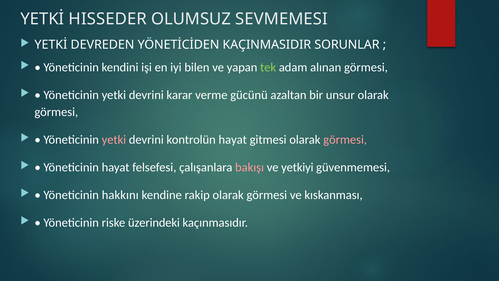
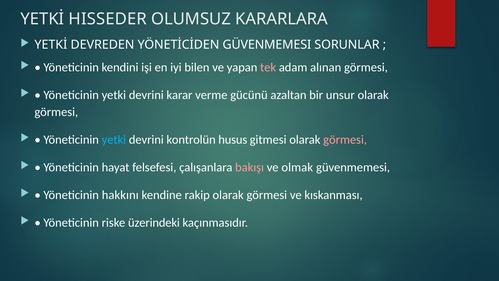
SEVMEMESI: SEVMEMESI -> KARARLARA (282, 19)
YÖNETİCİDEN KAÇINMASIDIR: KAÇINMASIDIR -> GÜVENMEMESI (267, 45)
tek colour: light green -> pink (268, 67)
yetki colour: pink -> light blue (114, 140)
kontrolün hayat: hayat -> husus (233, 140)
yetkiyi: yetkiyi -> olmak (297, 167)
